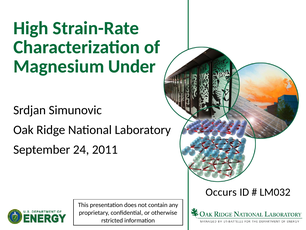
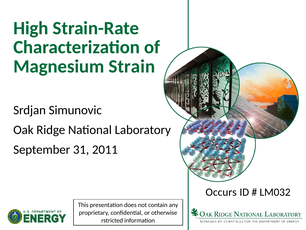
Under: Under -> Strain (132, 66)
24: 24 -> 31 (81, 149)
